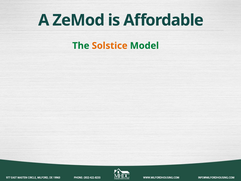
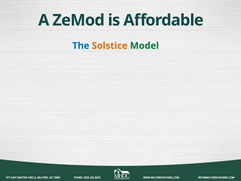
The colour: green -> blue (81, 46)
